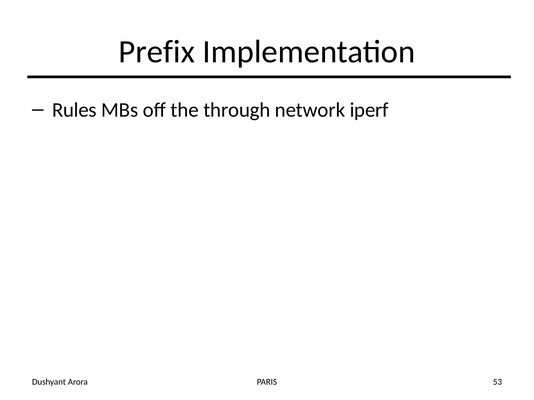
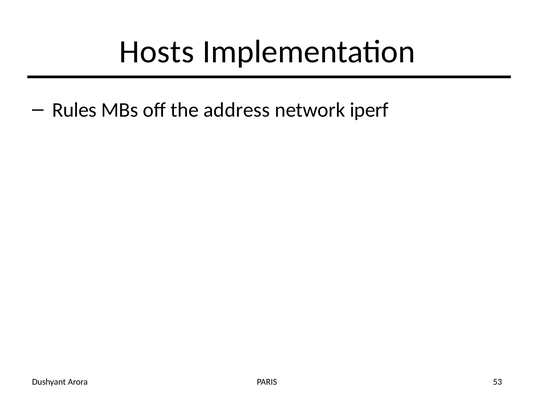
Prefix: Prefix -> Hosts (157, 52)
through: through -> address (237, 110)
